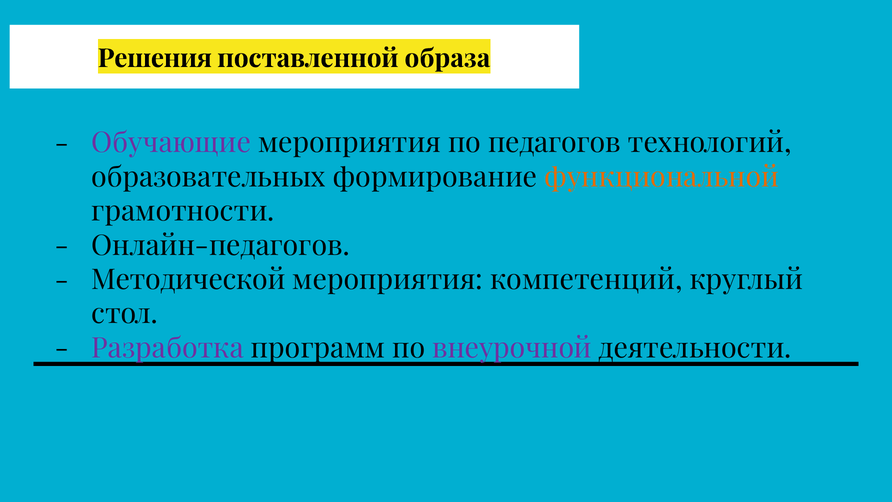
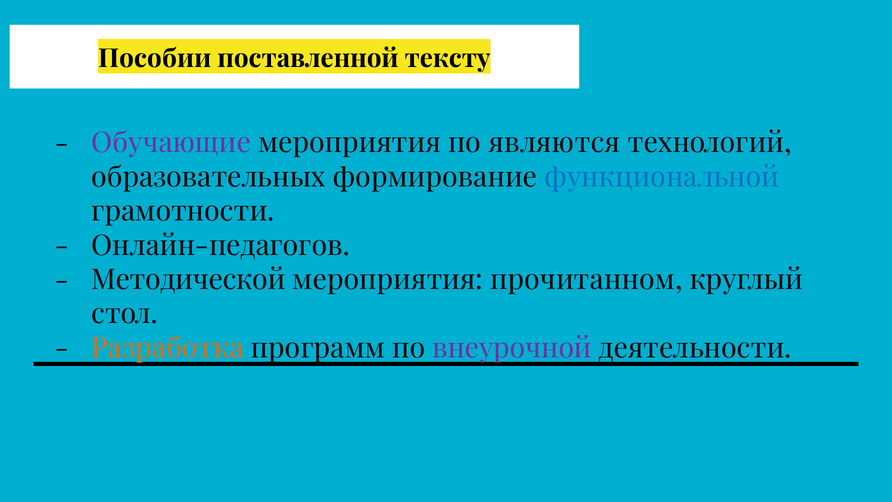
Решения: Решения -> Пособии (155, 58)
образа: образа -> тексту (447, 58)
педагогов: педагогов -> являются (554, 143)
функциональной colour: orange -> blue (662, 177)
компетенций: компетенций -> прочитанном (586, 280)
Разработка colour: purple -> orange (168, 348)
